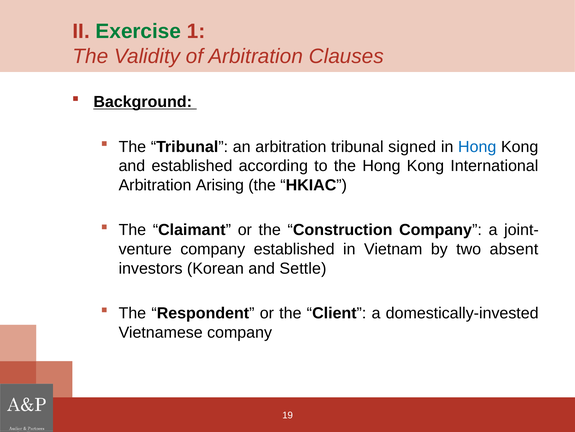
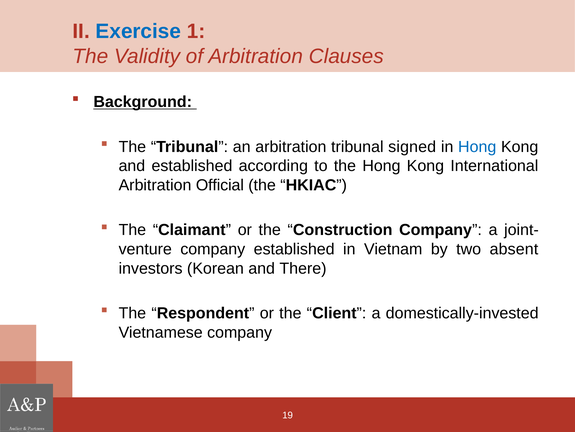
Exercise colour: green -> blue (138, 31)
Arising: Arising -> Official (220, 185)
Settle: Settle -> There (303, 268)
